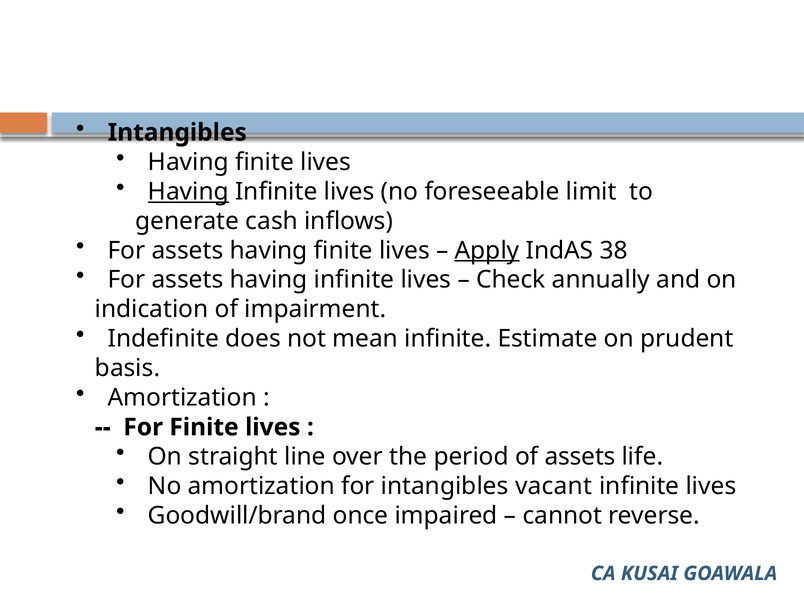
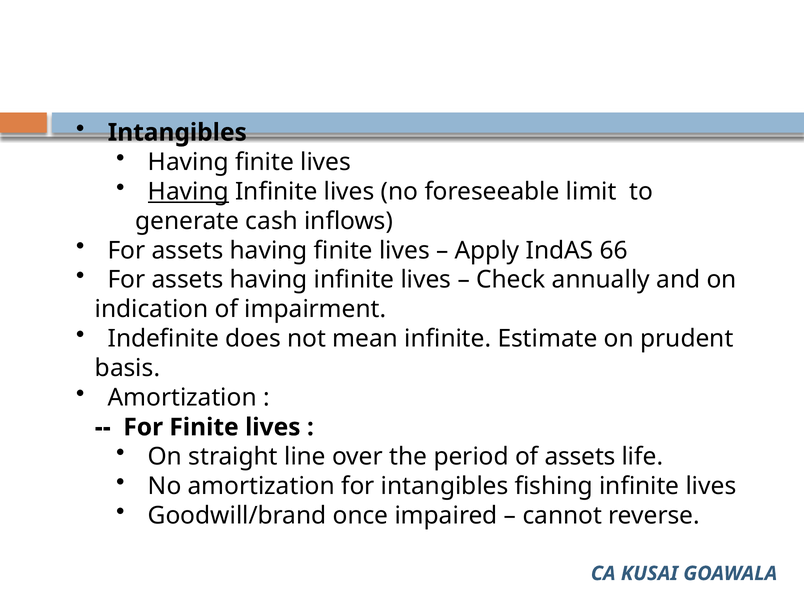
Apply underline: present -> none (487, 250)
38: 38 -> 66 (614, 250)
vacant: vacant -> fishing (554, 486)
